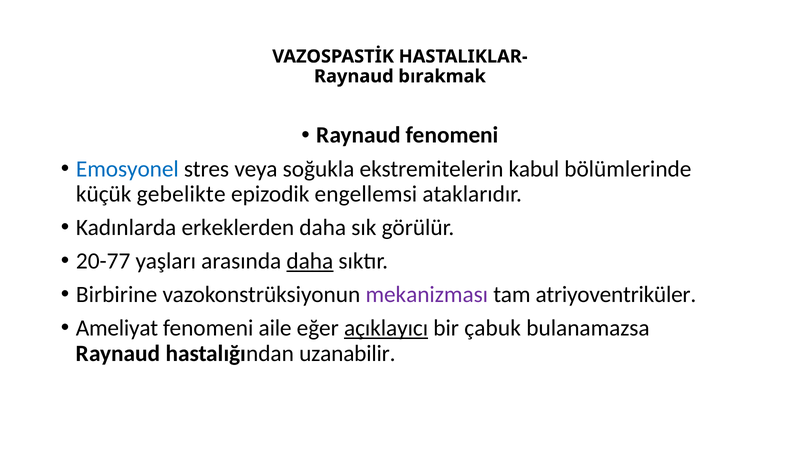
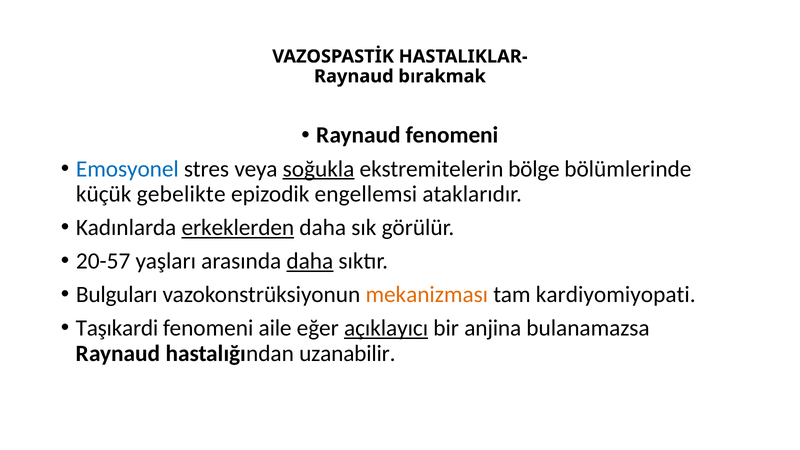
soğukla underline: none -> present (319, 169)
kabul: kabul -> bölge (534, 169)
erkeklerden underline: none -> present (238, 228)
20-77: 20-77 -> 20-57 (103, 261)
Birbirine: Birbirine -> Bulguları (117, 295)
mekanizması colour: purple -> orange (427, 295)
atriyoventriküler: atriyoventriküler -> kardiyomiyopati (616, 295)
Ameliyat: Ameliyat -> Taşıkardi (117, 328)
çabuk: çabuk -> anjina (493, 328)
